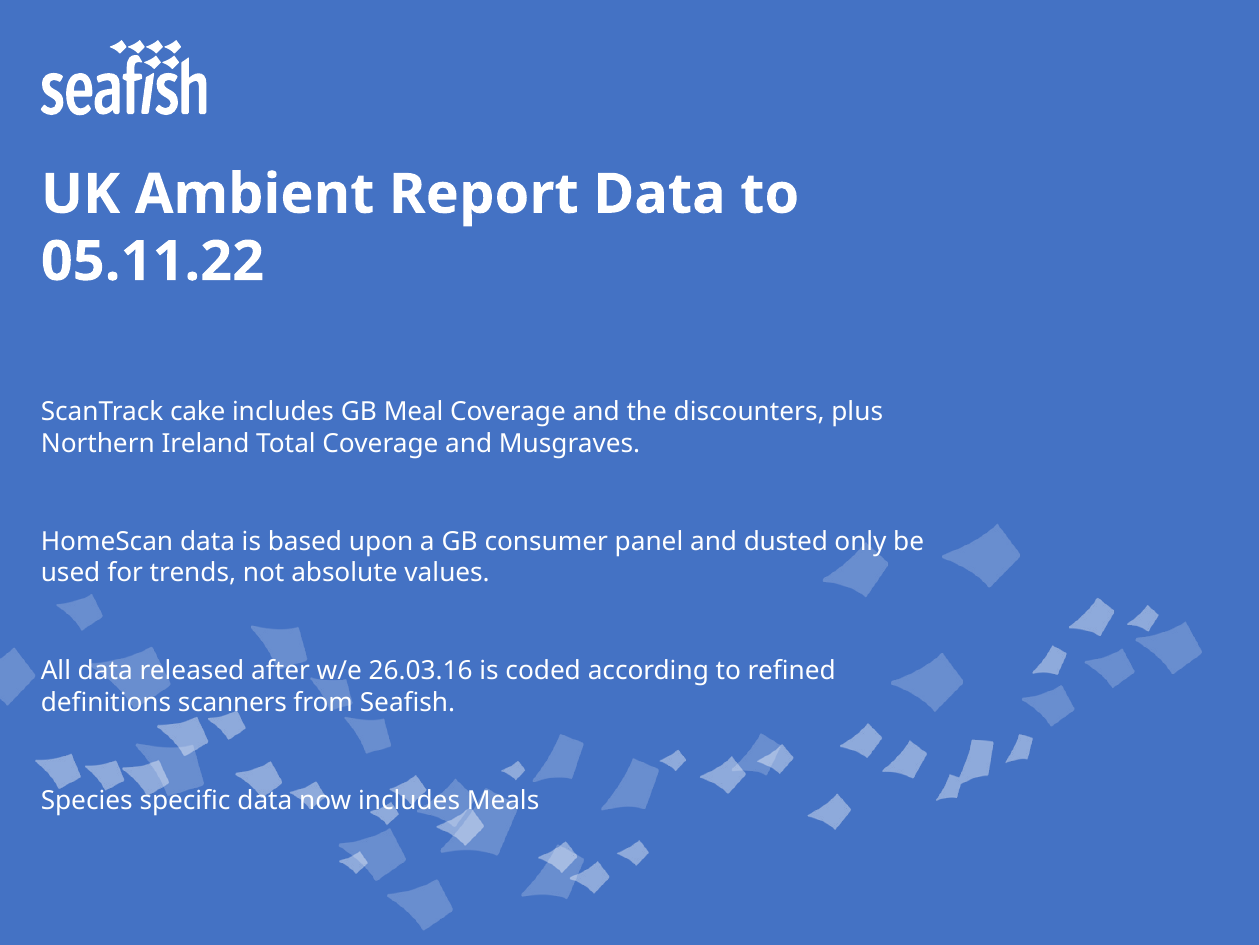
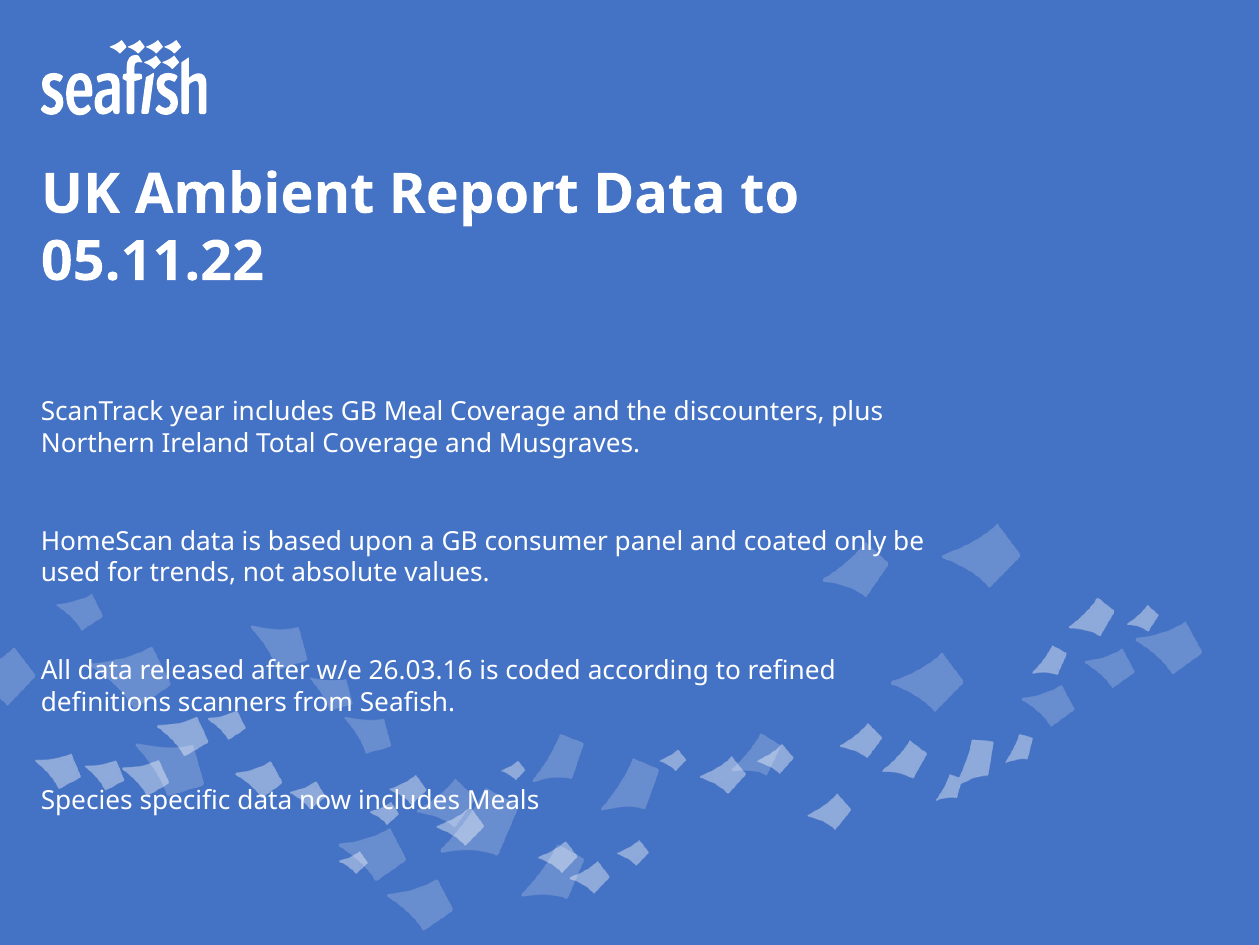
cake: cake -> year (198, 412)
dusted: dusted -> coated (786, 541)
